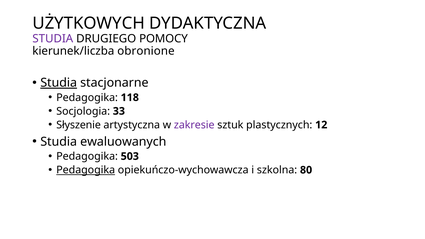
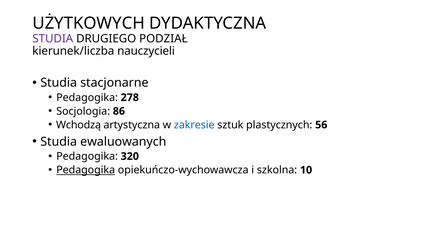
POMOCY: POMOCY -> PODZIAŁ (163, 39)
obronione: obronione -> nauczycieli (146, 51)
Studia underline: present -> none (59, 83)
118: 118 -> 278 (130, 98)
33: 33 -> 86 (119, 111)
Słyszenie: Słyszenie -> Wchodzą (79, 125)
zakresie colour: purple -> blue (194, 125)
12: 12 -> 56 (321, 125)
503: 503 -> 320 (130, 156)
80: 80 -> 10 (306, 170)
